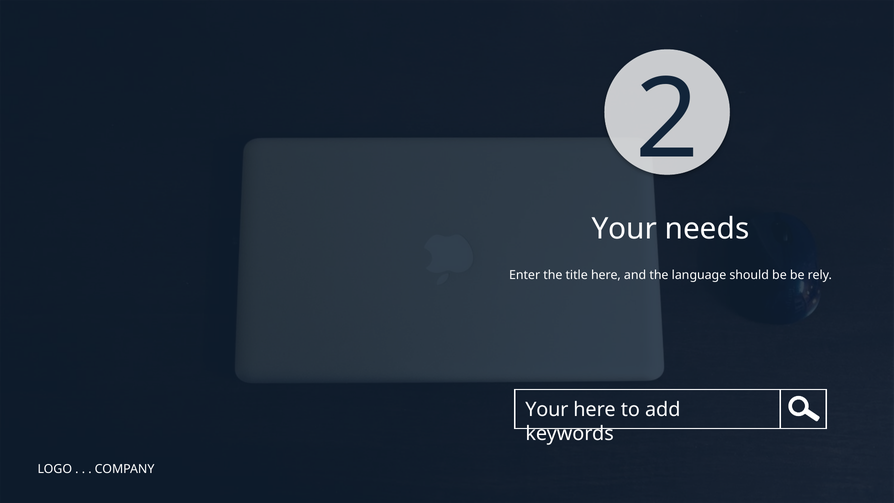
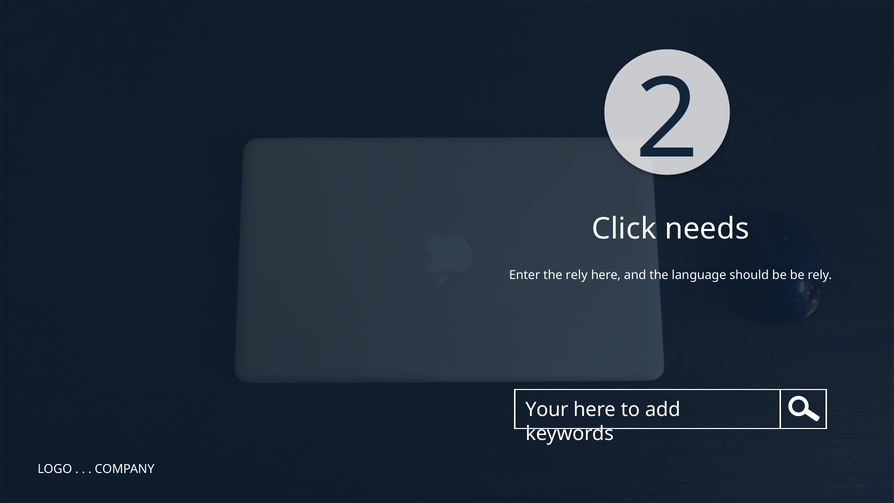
Your: Your -> Click (624, 229)
the title: title -> rely (577, 275)
